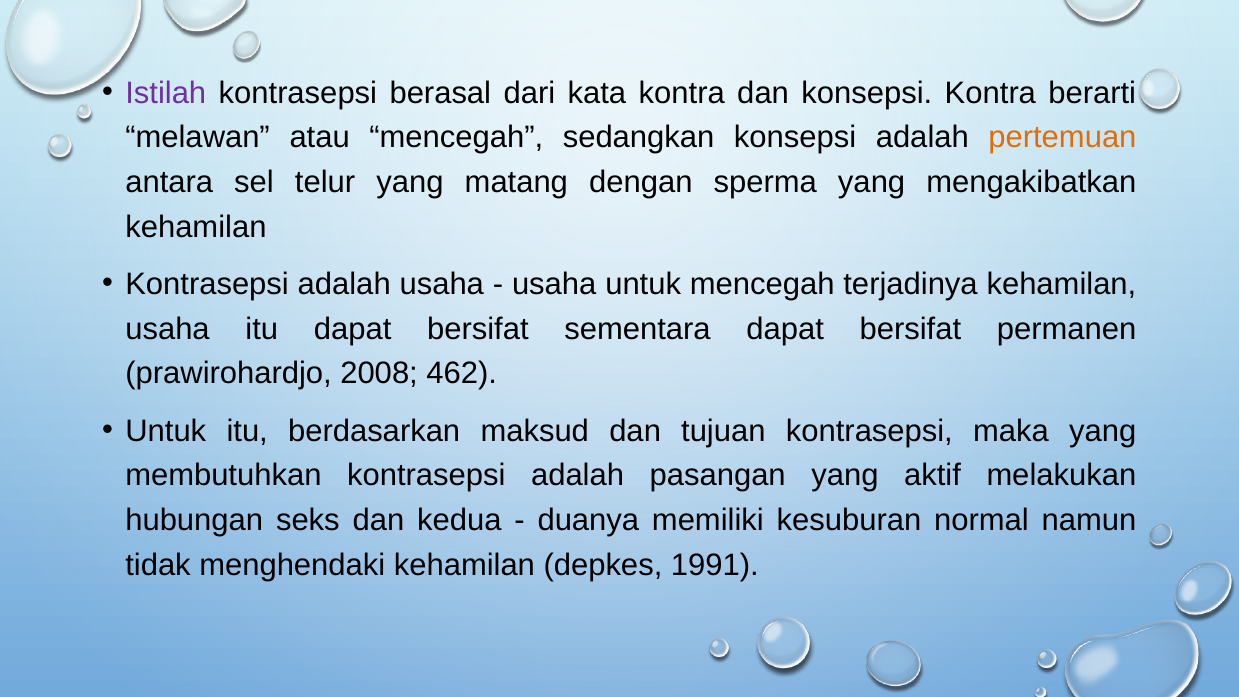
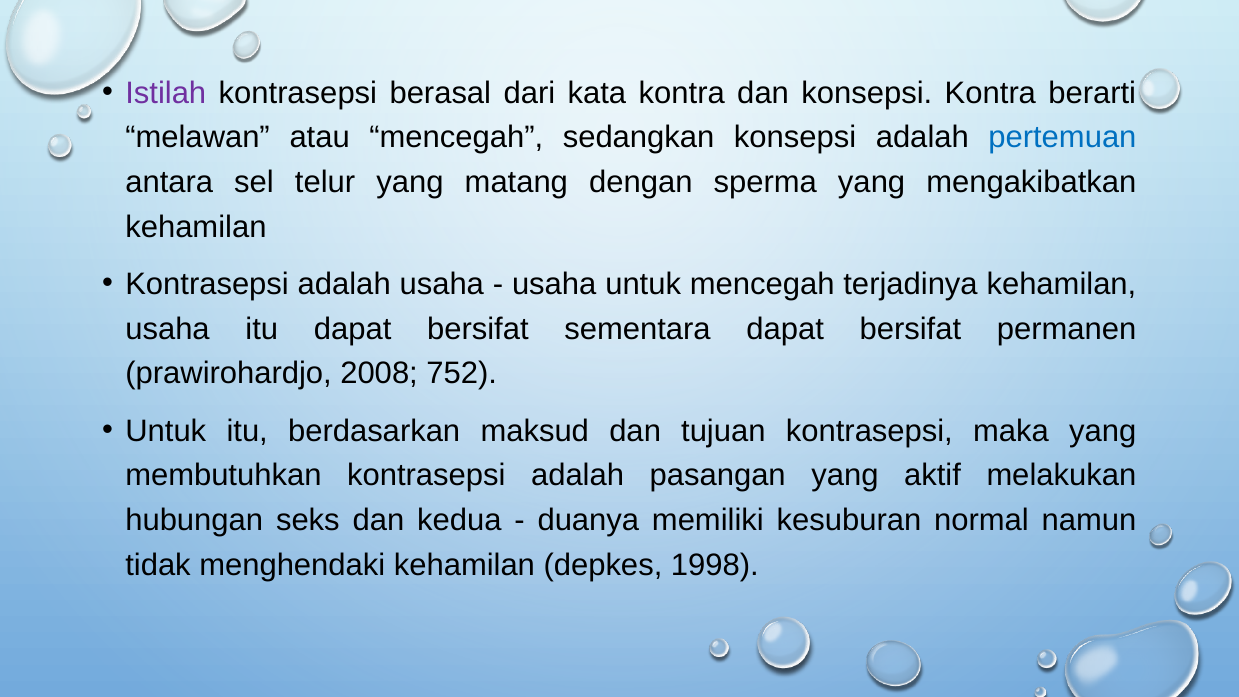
pertemuan colour: orange -> blue (1062, 138)
462: 462 -> 752 (462, 373)
1991: 1991 -> 1998 (715, 565)
